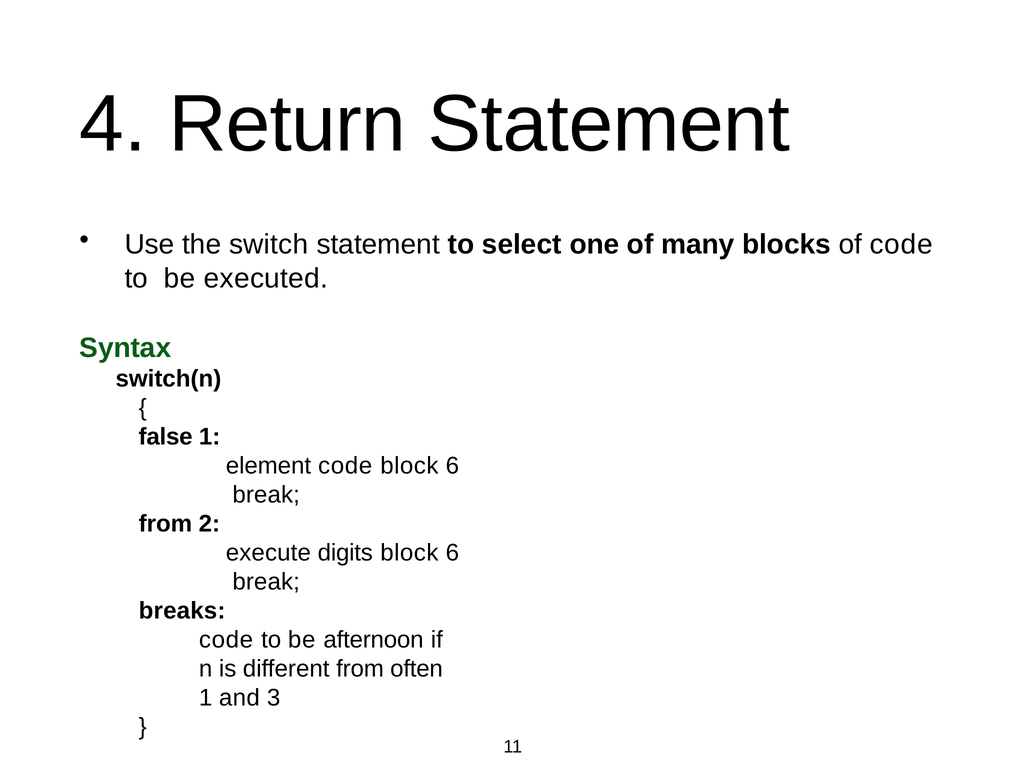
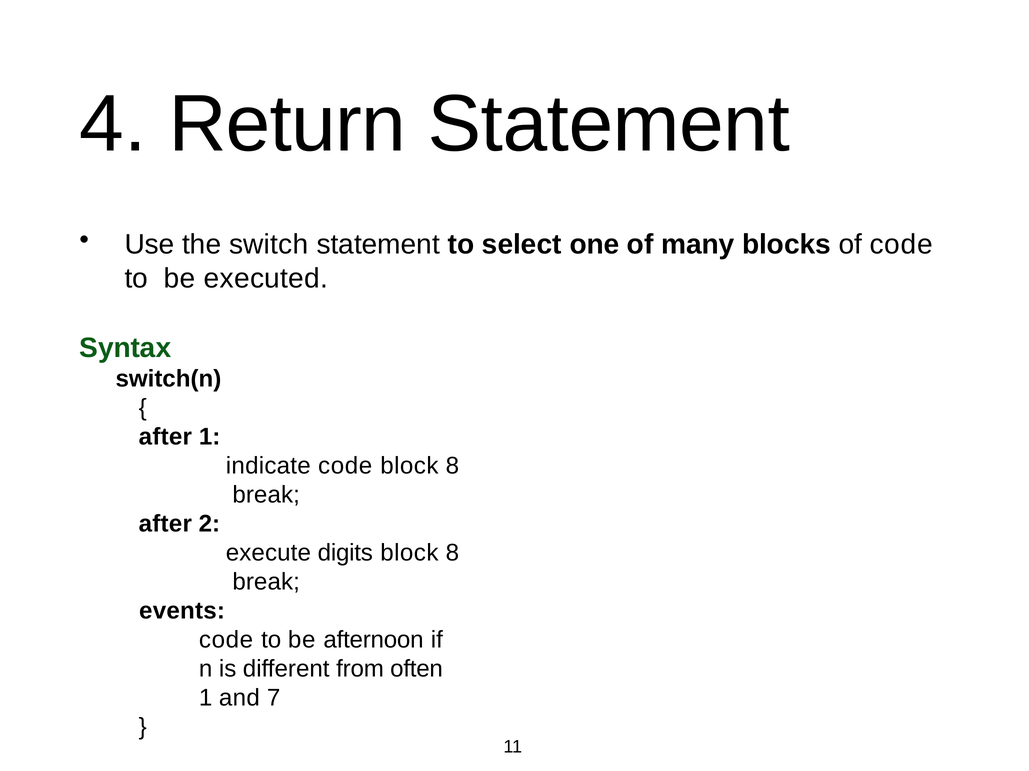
false: false -> after (165, 437)
element: element -> indicate (268, 466)
code block 6: 6 -> 8 (452, 466)
from: from -> after (165, 524)
6: 6 -> 8 (452, 553)
breaks: breaks -> events (182, 612)
3: 3 -> 7 (274, 699)
